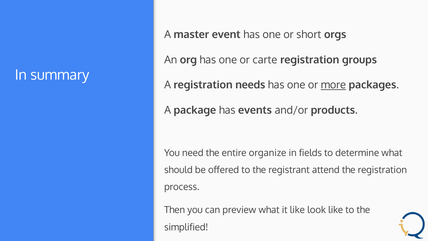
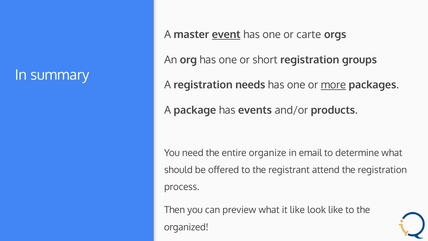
event underline: none -> present (226, 35)
short: short -> carte (309, 35)
carte: carte -> short (265, 60)
fields: fields -> email (310, 153)
simplified: simplified -> organized (186, 227)
